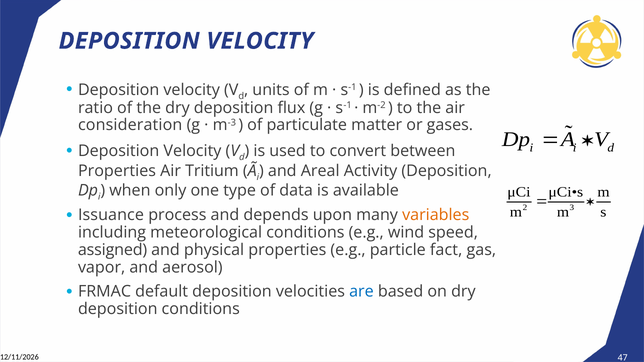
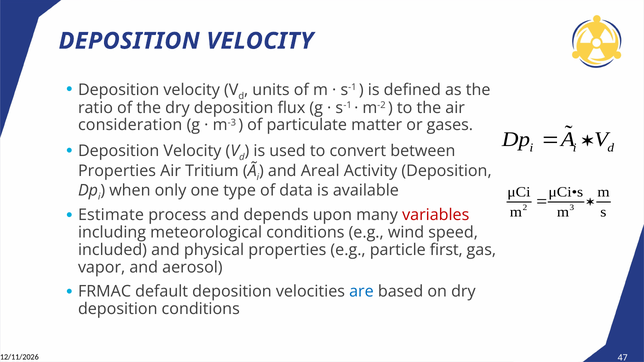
Issuance: Issuance -> Estimate (111, 215)
variables colour: orange -> red (436, 215)
assigned: assigned -> included (112, 250)
fact: fact -> first (446, 250)
